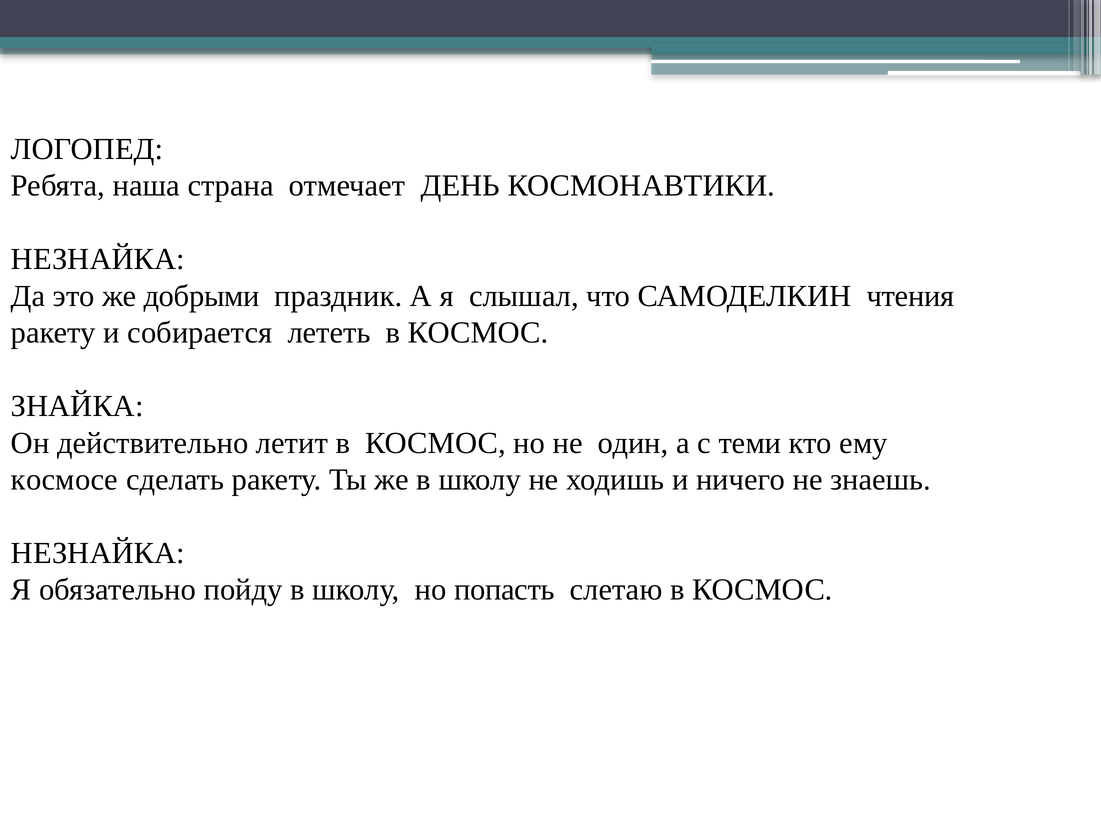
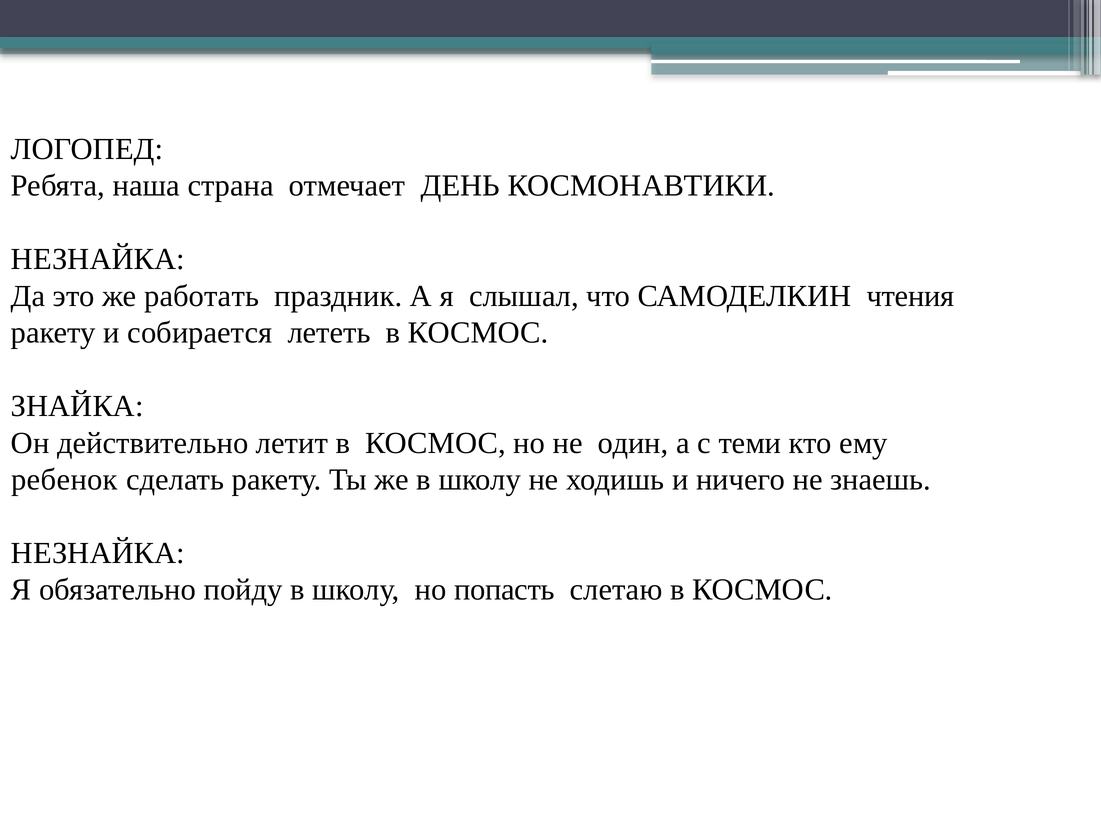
добрыми: добрыми -> работать (202, 296)
космосе: космосе -> ребенок (64, 479)
